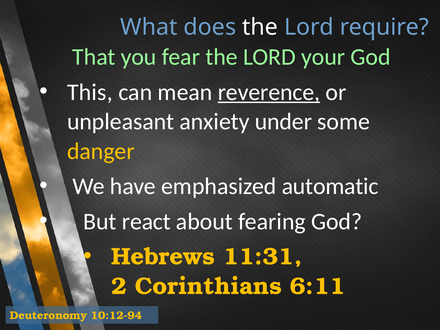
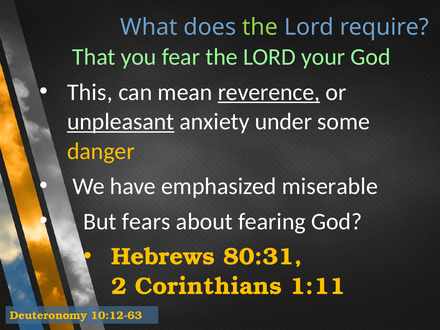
the colour: white -> light green (260, 27)
unpleasant underline: none -> present (121, 122)
automatic: automatic -> miserable (330, 186)
react: react -> fears (146, 222)
11:31: 11:31 -> 80:31 (263, 257)
6:11: 6:11 -> 1:11 (317, 286)
10:12-94: 10:12-94 -> 10:12-63 (117, 316)
